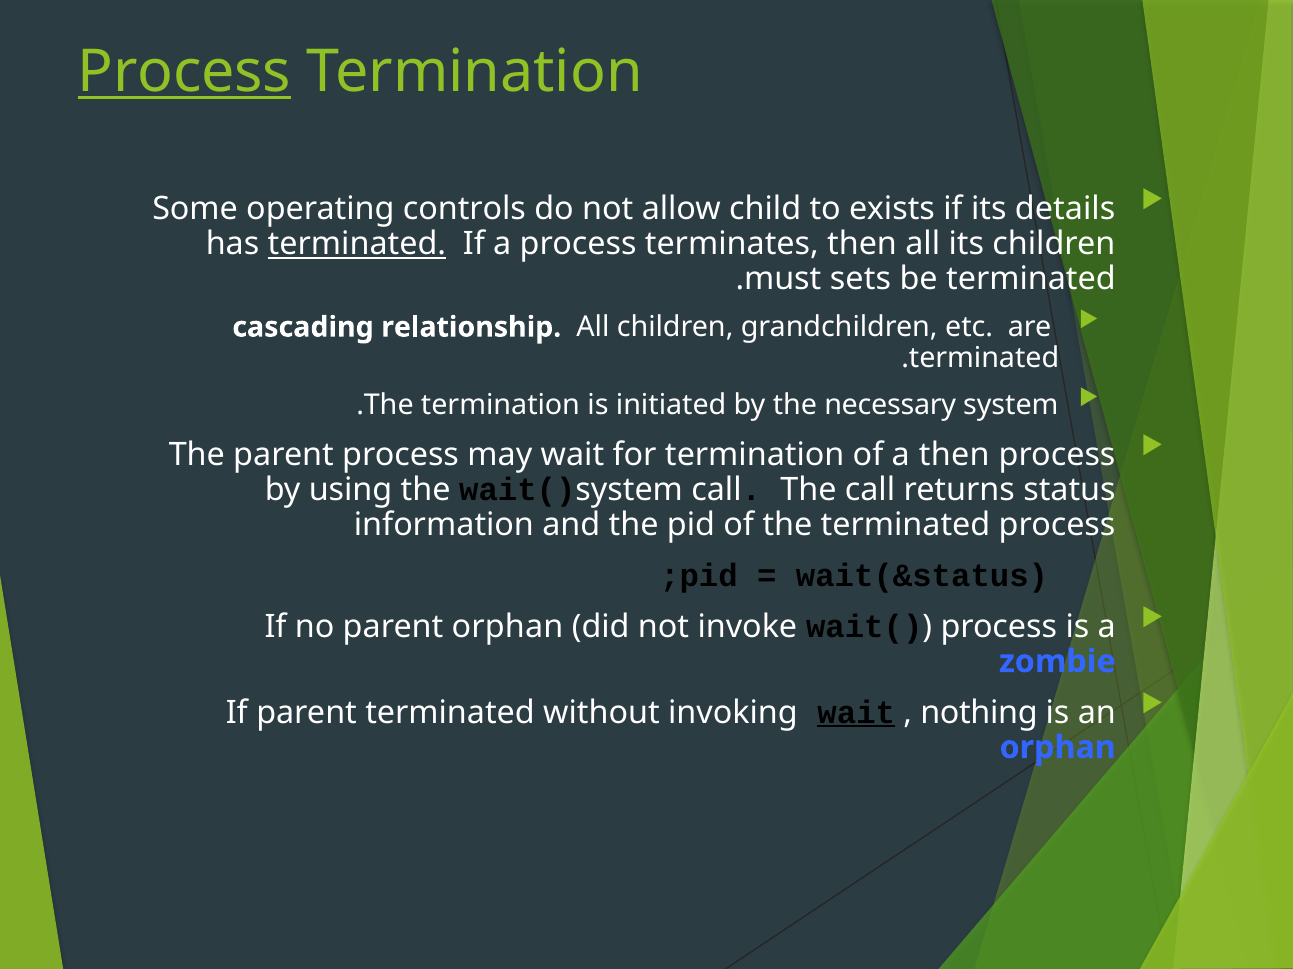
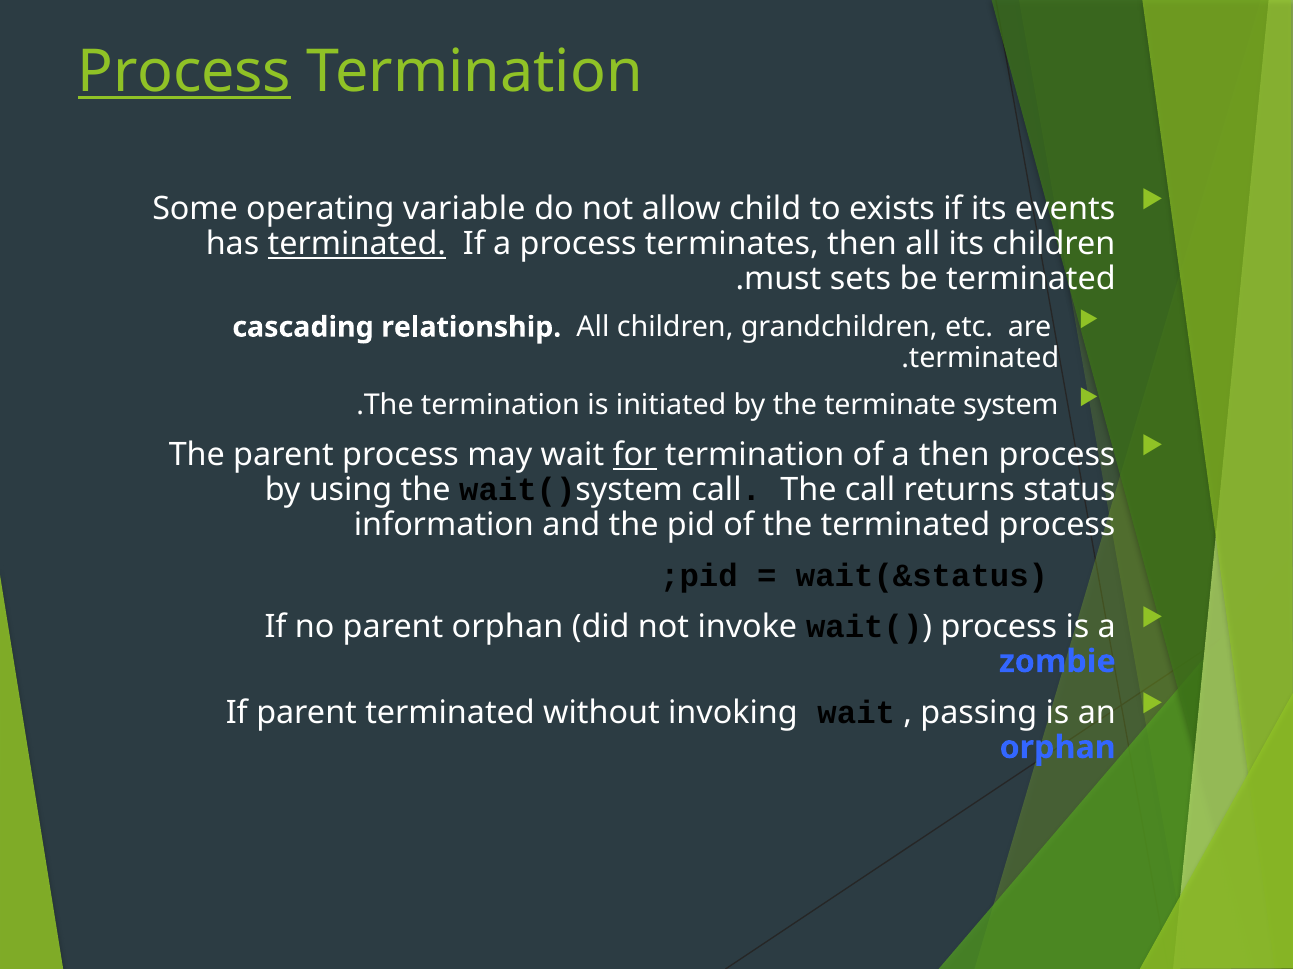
controls: controls -> variable (464, 209)
details: details -> events (1065, 209)
necessary: necessary -> terminate (890, 406)
for underline: none -> present (635, 455)
wait underline: present -> none (856, 713)
nothing: nothing -> passing (979, 713)
